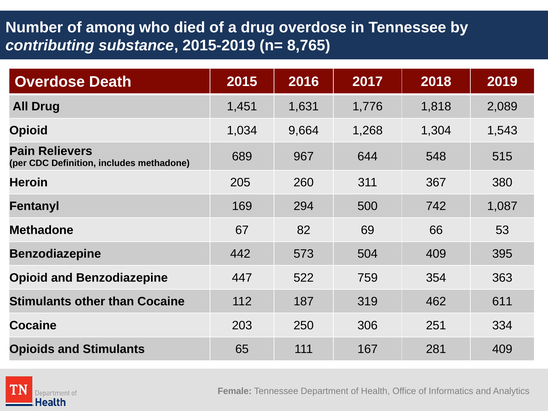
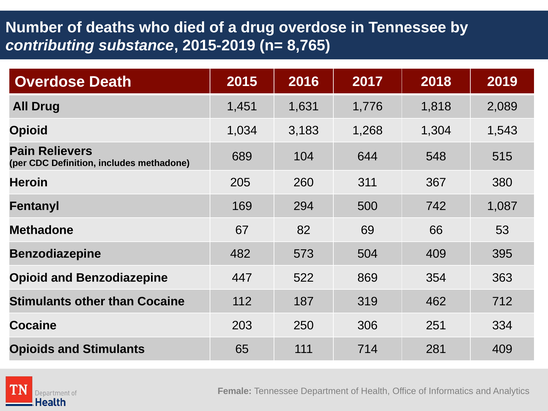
among: among -> deaths (110, 27)
9,664: 9,664 -> 3,183 (304, 130)
967: 967 -> 104 (304, 156)
442: 442 -> 482 (240, 254)
759: 759 -> 869 (368, 278)
611: 611 -> 712 (502, 302)
167: 167 -> 714 (368, 349)
